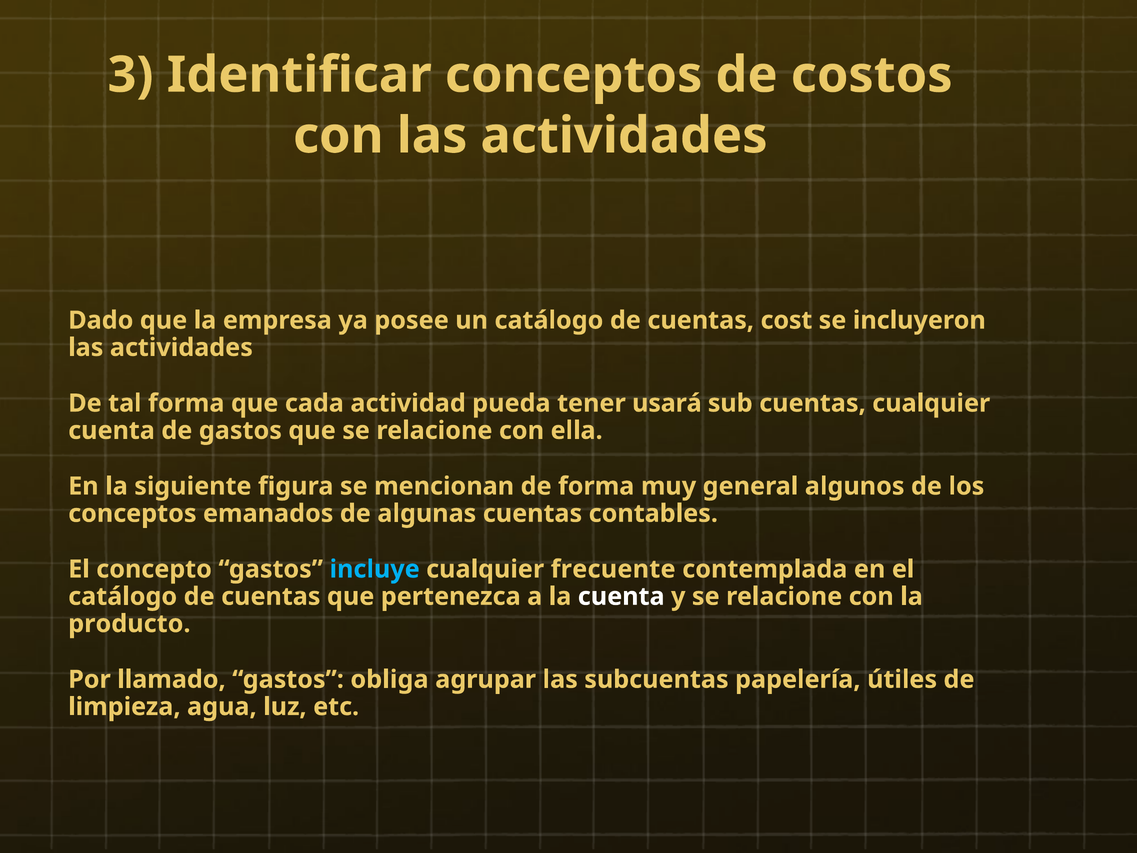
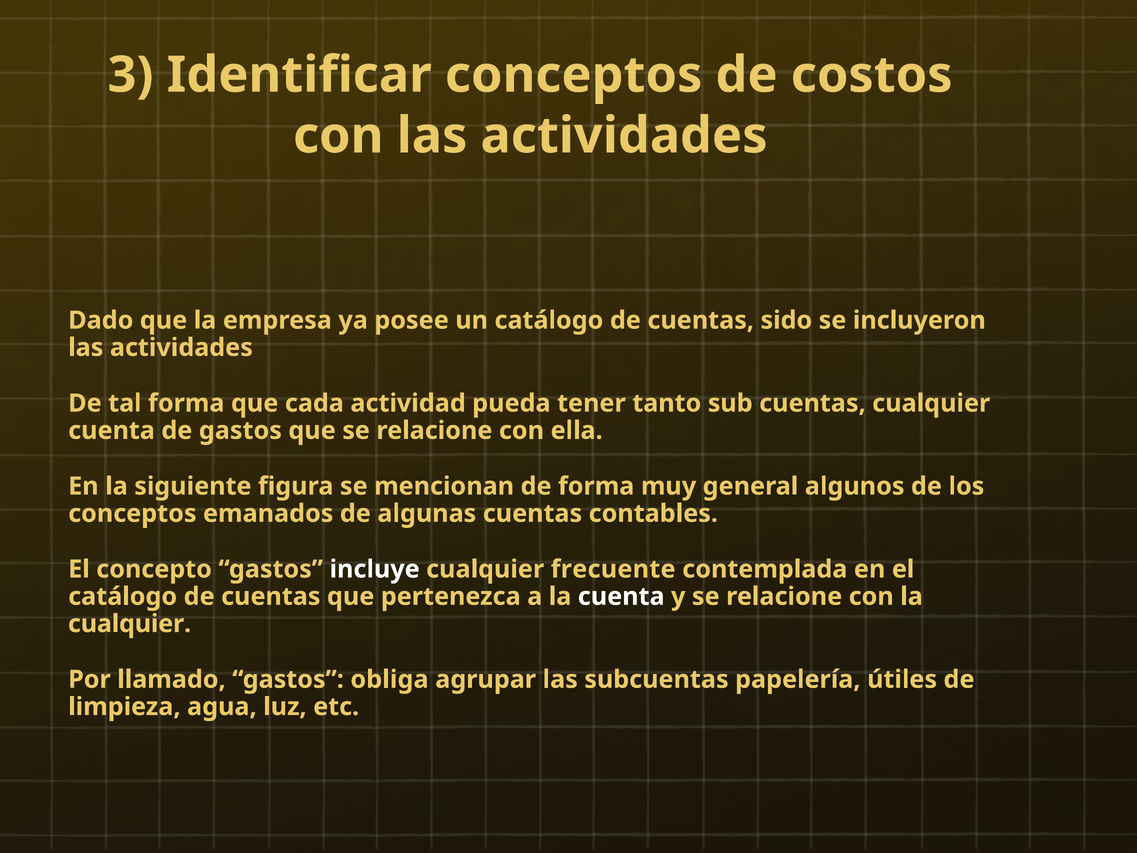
cost: cost -> sido (786, 320)
usará: usará -> tanto (667, 403)
incluye colour: light blue -> white (375, 569)
producto: producto -> cualquier (130, 624)
